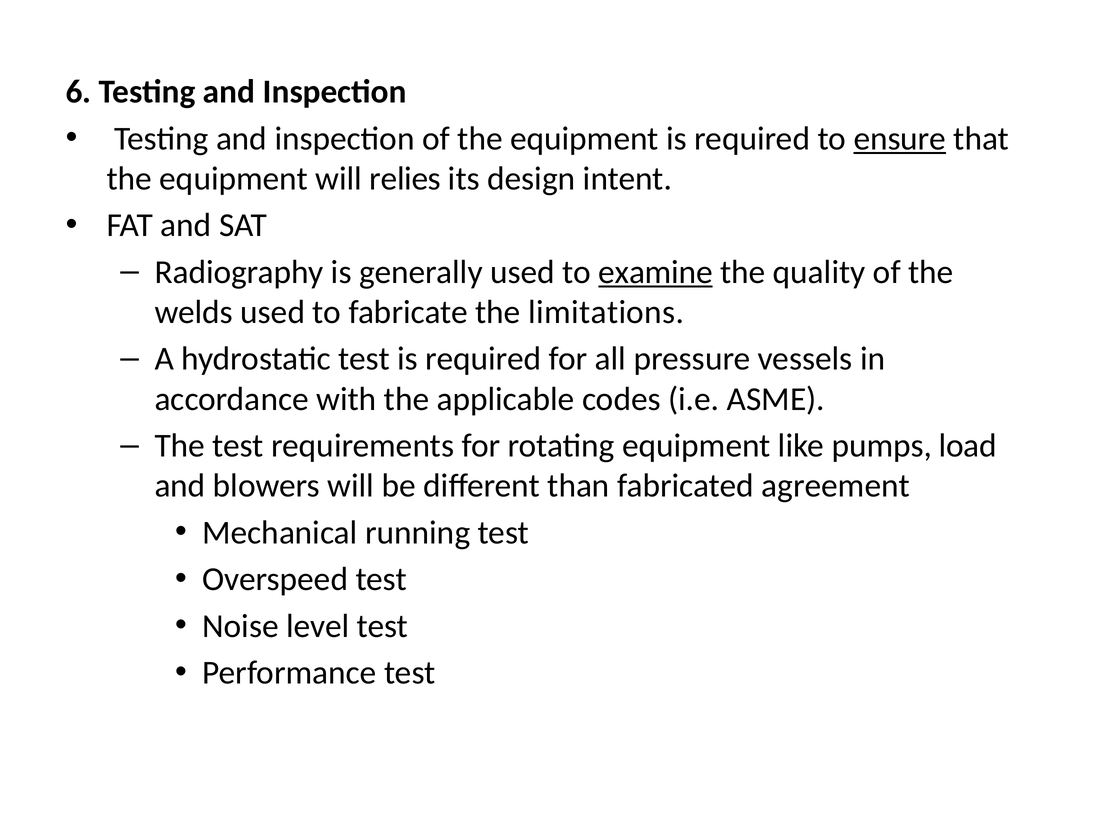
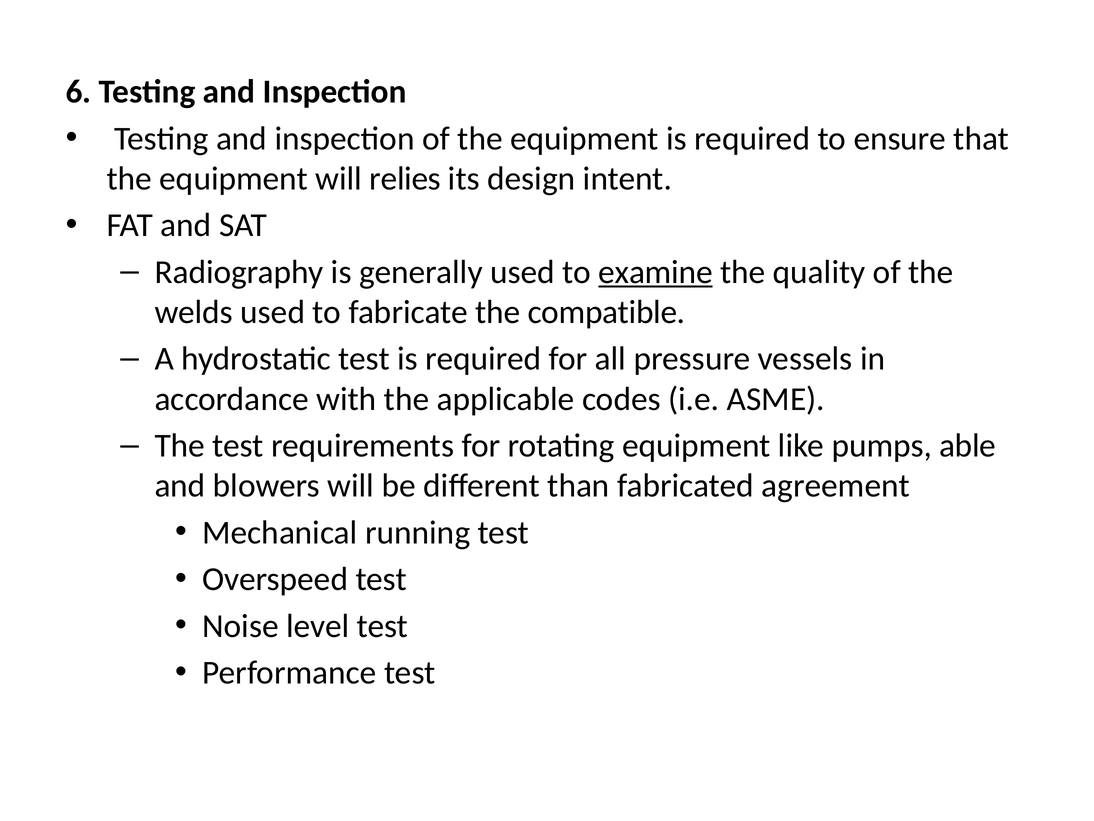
ensure underline: present -> none (900, 138)
limitations: limitations -> compatible (607, 312)
load: load -> able (968, 445)
